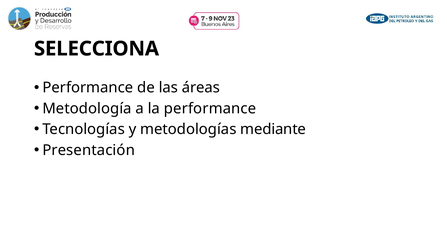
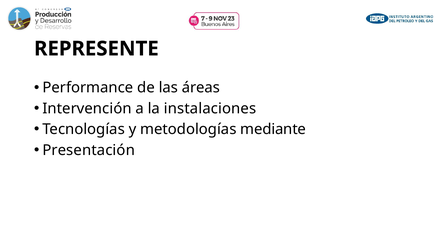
SELECCIONA: SELECCIONA -> REPRESENTE (96, 49)
Metodología: Metodología -> Intervención (87, 108)
la performance: performance -> instalaciones (210, 108)
